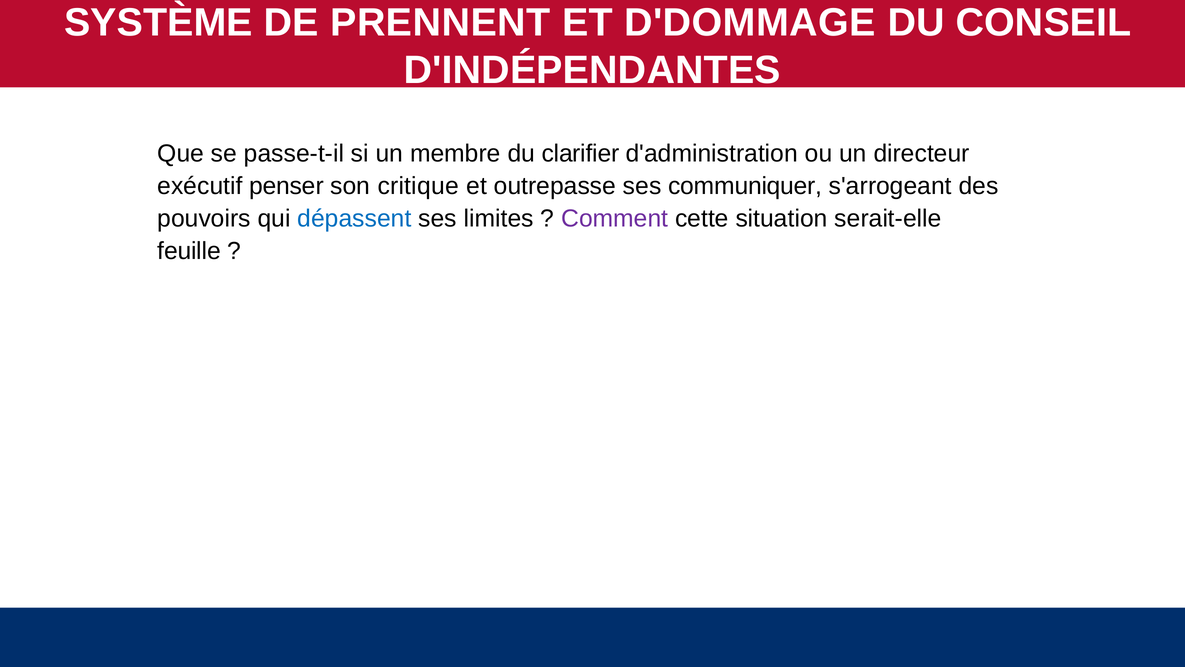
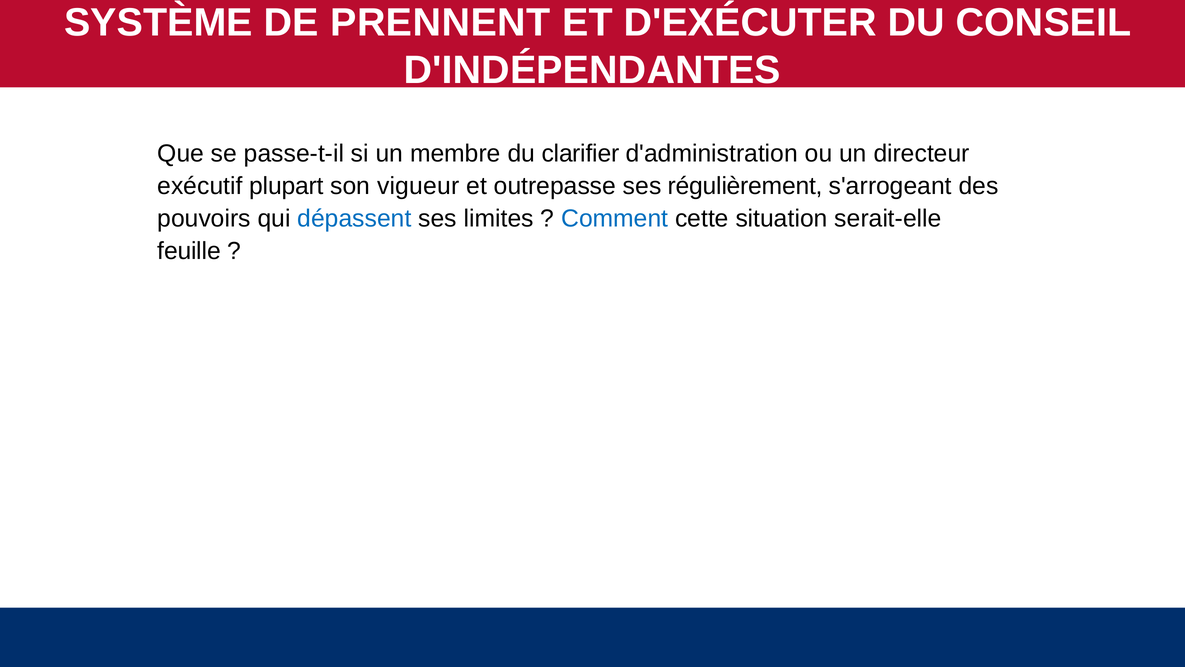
D'DOMMAGE: D'DOMMAGE -> D'EXÉCUTER (750, 23)
penser: penser -> plupart (287, 186)
critique: critique -> vigueur (418, 186)
communiquer: communiquer -> régulièrement (745, 186)
Comment colour: purple -> blue (615, 219)
